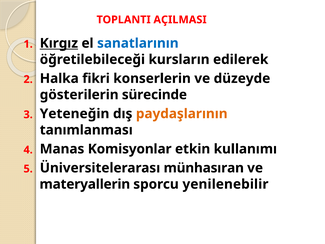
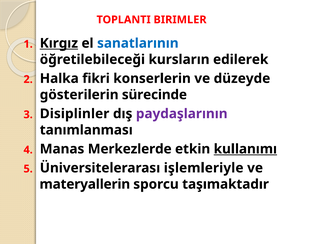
AÇILMASI: AÇILMASI -> BIRIMLER (180, 20)
Yeteneğin: Yeteneğin -> Disiplinler (75, 114)
paydaşlarının colour: orange -> purple (182, 114)
Komisyonlar: Komisyonlar -> Merkezlerde (130, 149)
kullanımı underline: none -> present (245, 149)
münhasıran: münhasıran -> işlemleriyle (204, 168)
yenilenebilir: yenilenebilir -> taşımaktadır (226, 184)
